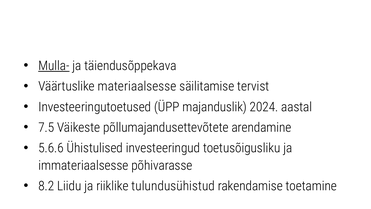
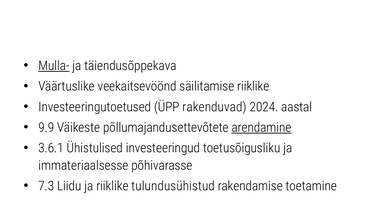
materiaalsesse: materiaalsesse -> veekaitsevöönd (137, 86)
säilitamise tervist: tervist -> riiklike (253, 86)
majanduslik: majanduslik -> rakenduvad (215, 107)
7.5: 7.5 -> 9.9 (46, 127)
arendamine underline: none -> present (261, 127)
5.6.6: 5.6.6 -> 3.6.1 (51, 148)
8.2: 8.2 -> 7.3 (46, 186)
